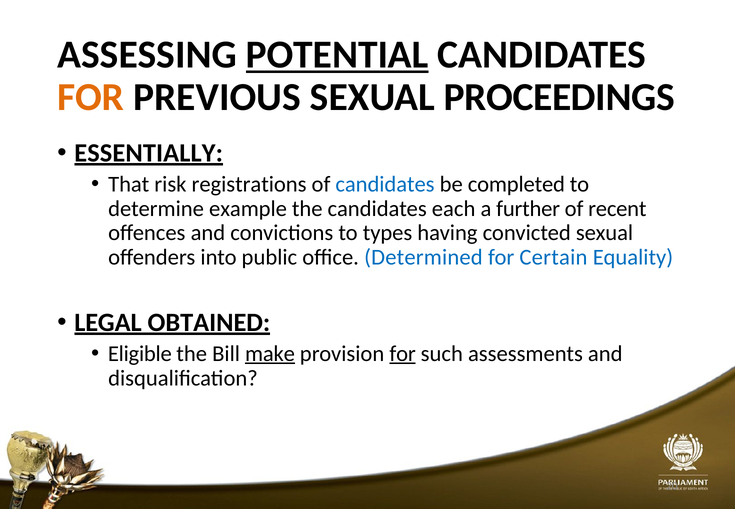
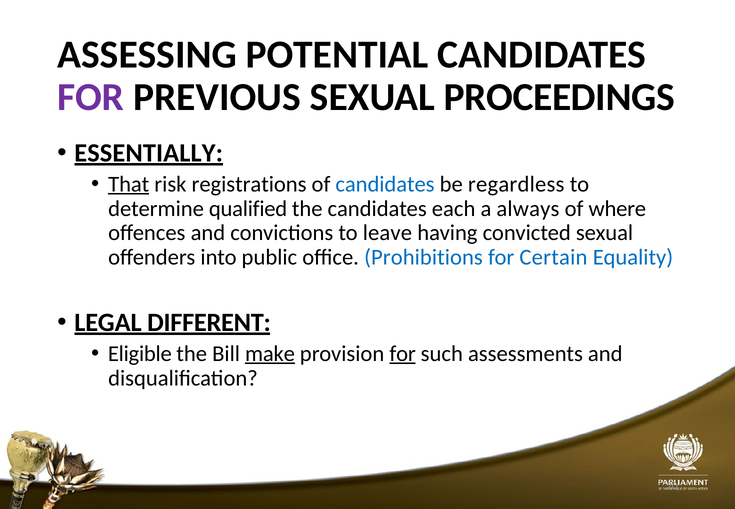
POTENTIAL underline: present -> none (337, 55)
FOR colour: orange -> purple (91, 97)
That underline: none -> present (129, 184)
completed: completed -> regardless (516, 184)
example: example -> qualified (248, 209)
further: further -> always (528, 209)
recent: recent -> where (617, 209)
types: types -> leave (387, 233)
Determined: Determined -> Prohibitions (424, 257)
OBTAINED: OBTAINED -> DIFFERENT (209, 322)
